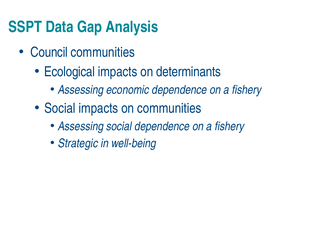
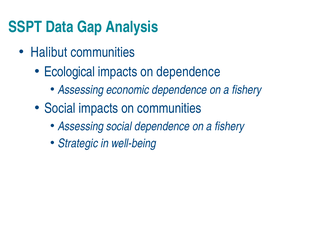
Council: Council -> Halibut (49, 52)
on determinants: determinants -> dependence (188, 72)
